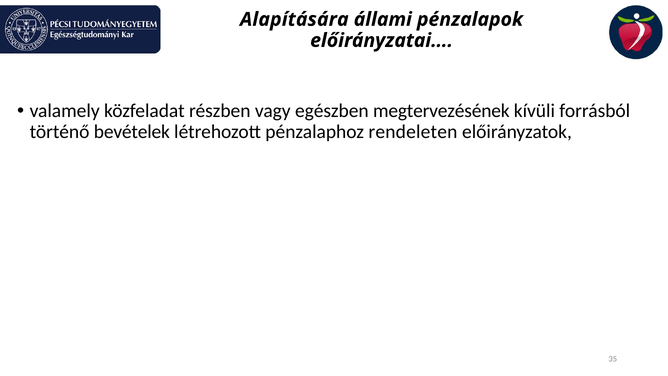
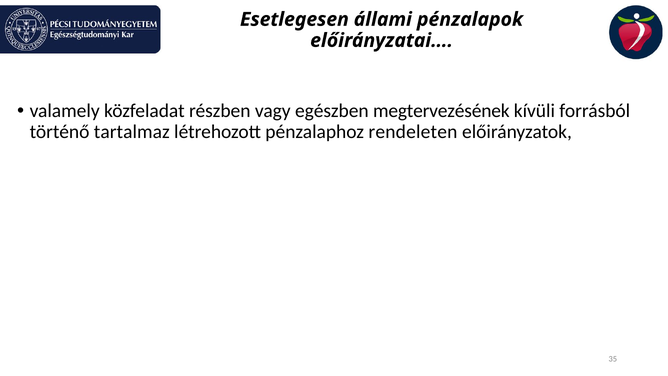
Alapítására: Alapítására -> Esetlegesen (294, 19)
bevételek: bevételek -> tartalmaz (132, 132)
